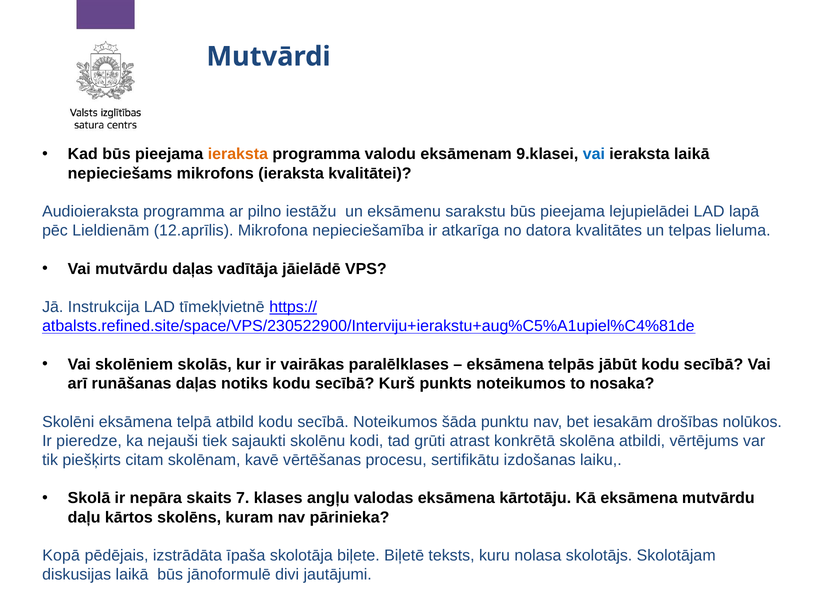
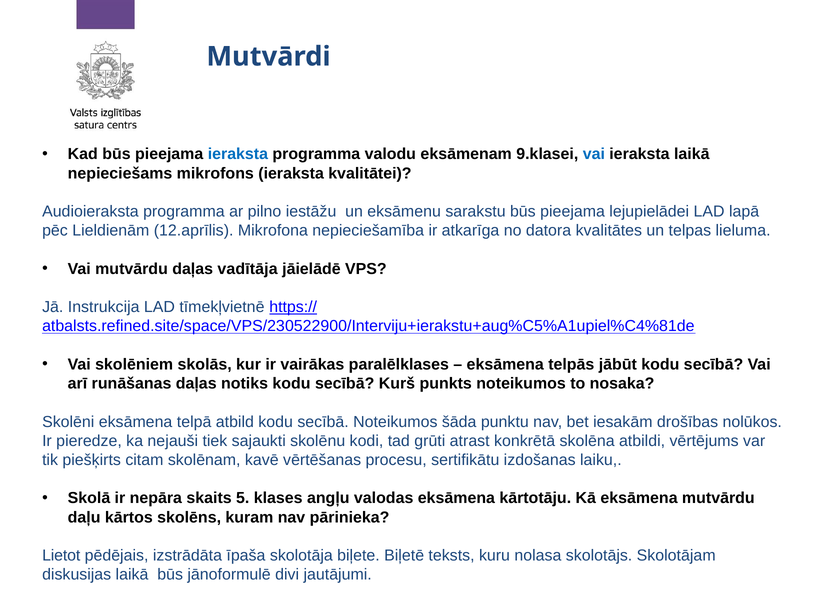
ieraksta colour: orange -> blue (238, 154)
7: 7 -> 5 (243, 498)
Kopā: Kopā -> Lietot (61, 556)
